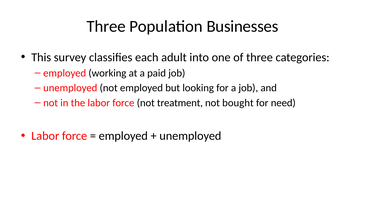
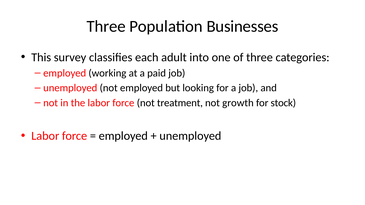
bought: bought -> growth (238, 103)
need: need -> stock (283, 103)
